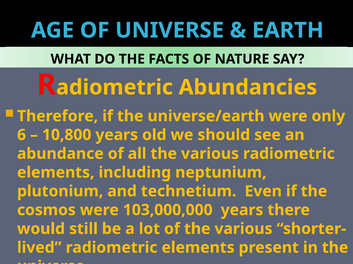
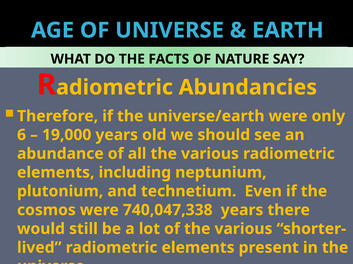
10,800: 10,800 -> 19,000 (67, 135)
103,000,000: 103,000,000 -> 740,047,338 (168, 211)
